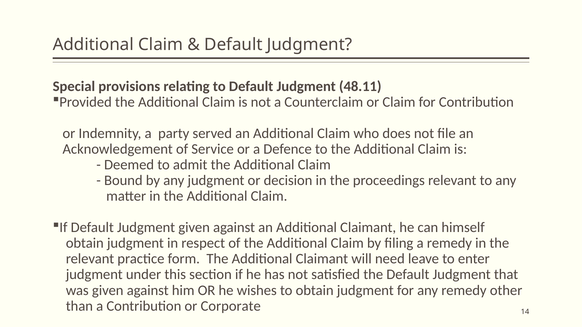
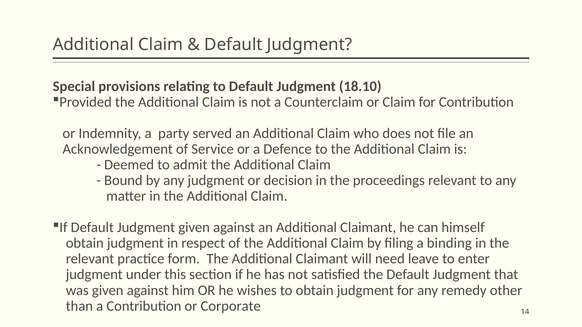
48.11: 48.11 -> 18.10 (360, 86)
a remedy: remedy -> binding (449, 243)
